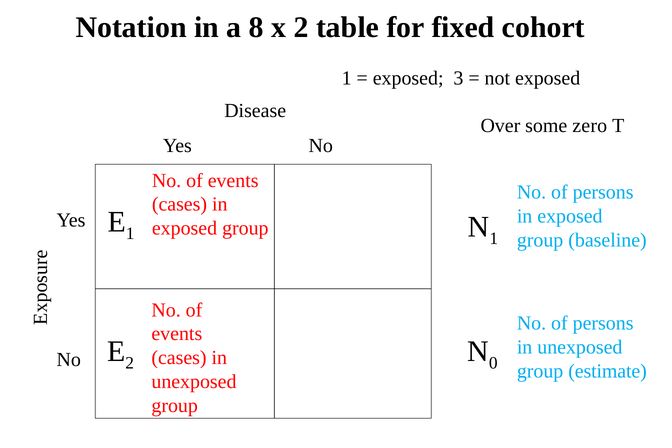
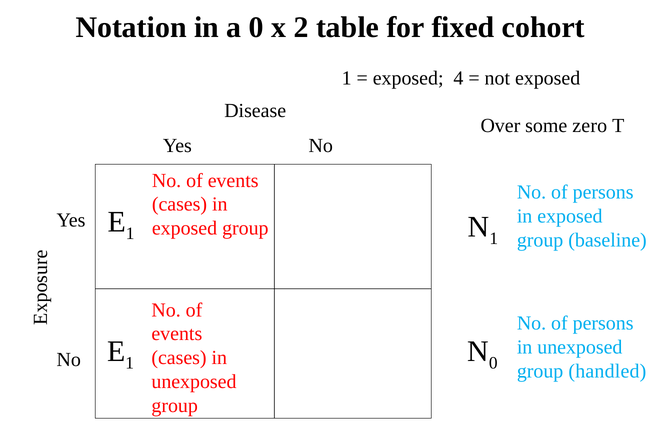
a 8: 8 -> 0 (256, 27)
3: 3 -> 4 (458, 78)
2: 2 -> 1 (130, 363)
estimate: estimate -> handled (607, 371)
